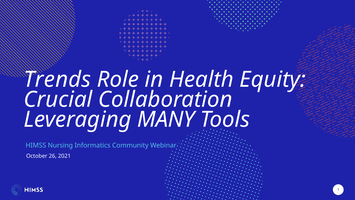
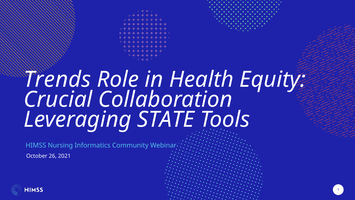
MANY: MANY -> STATE (166, 119)
